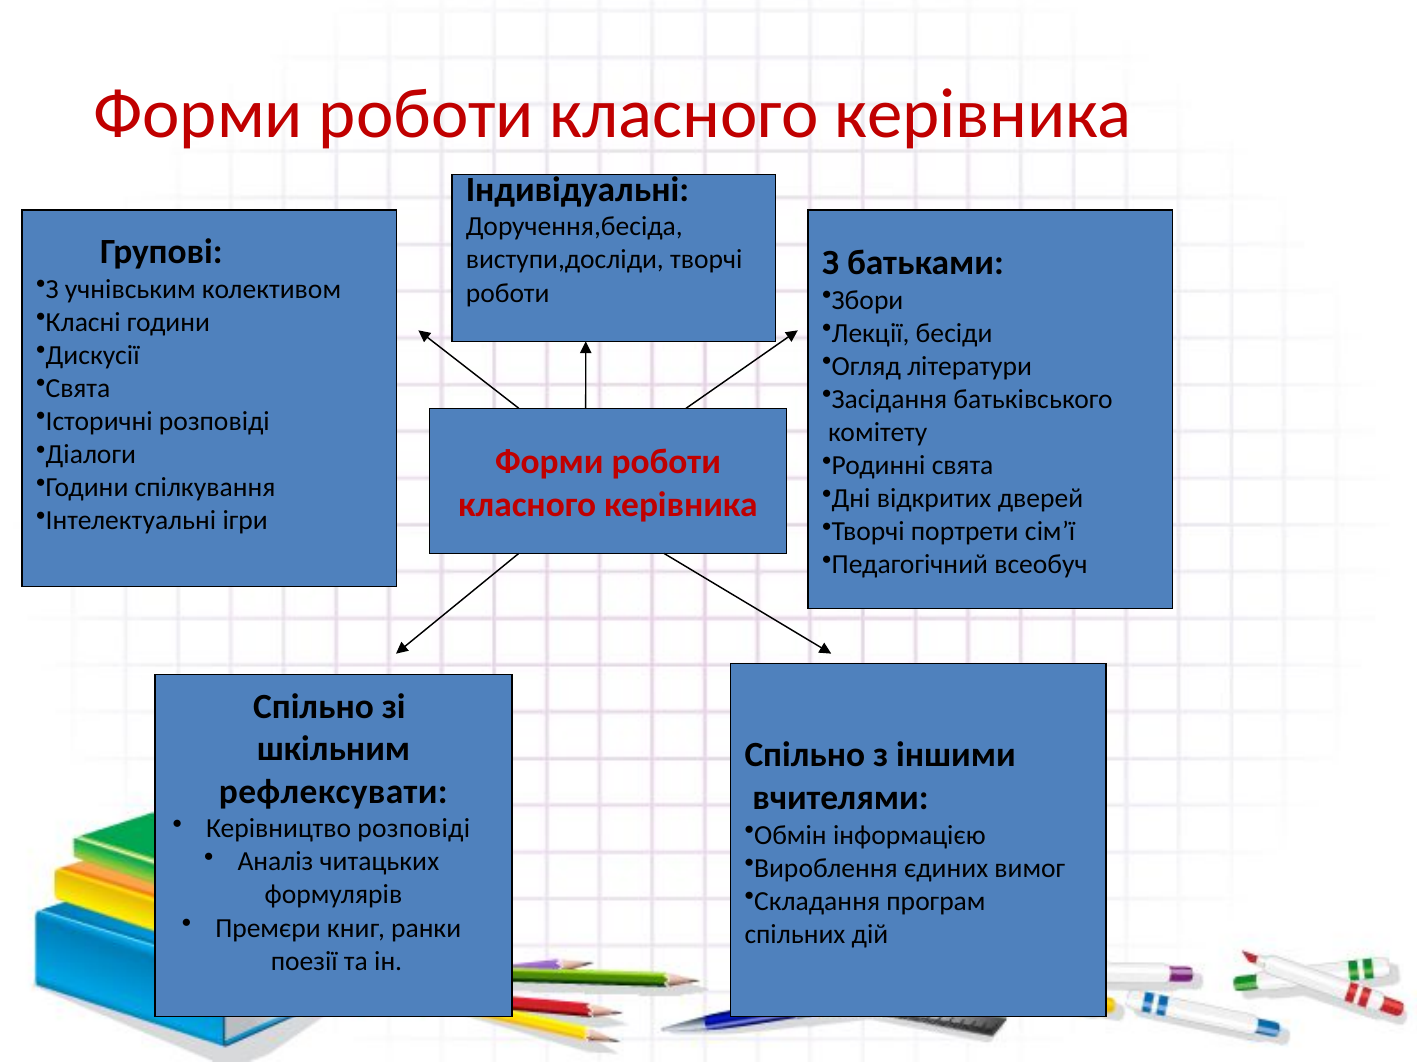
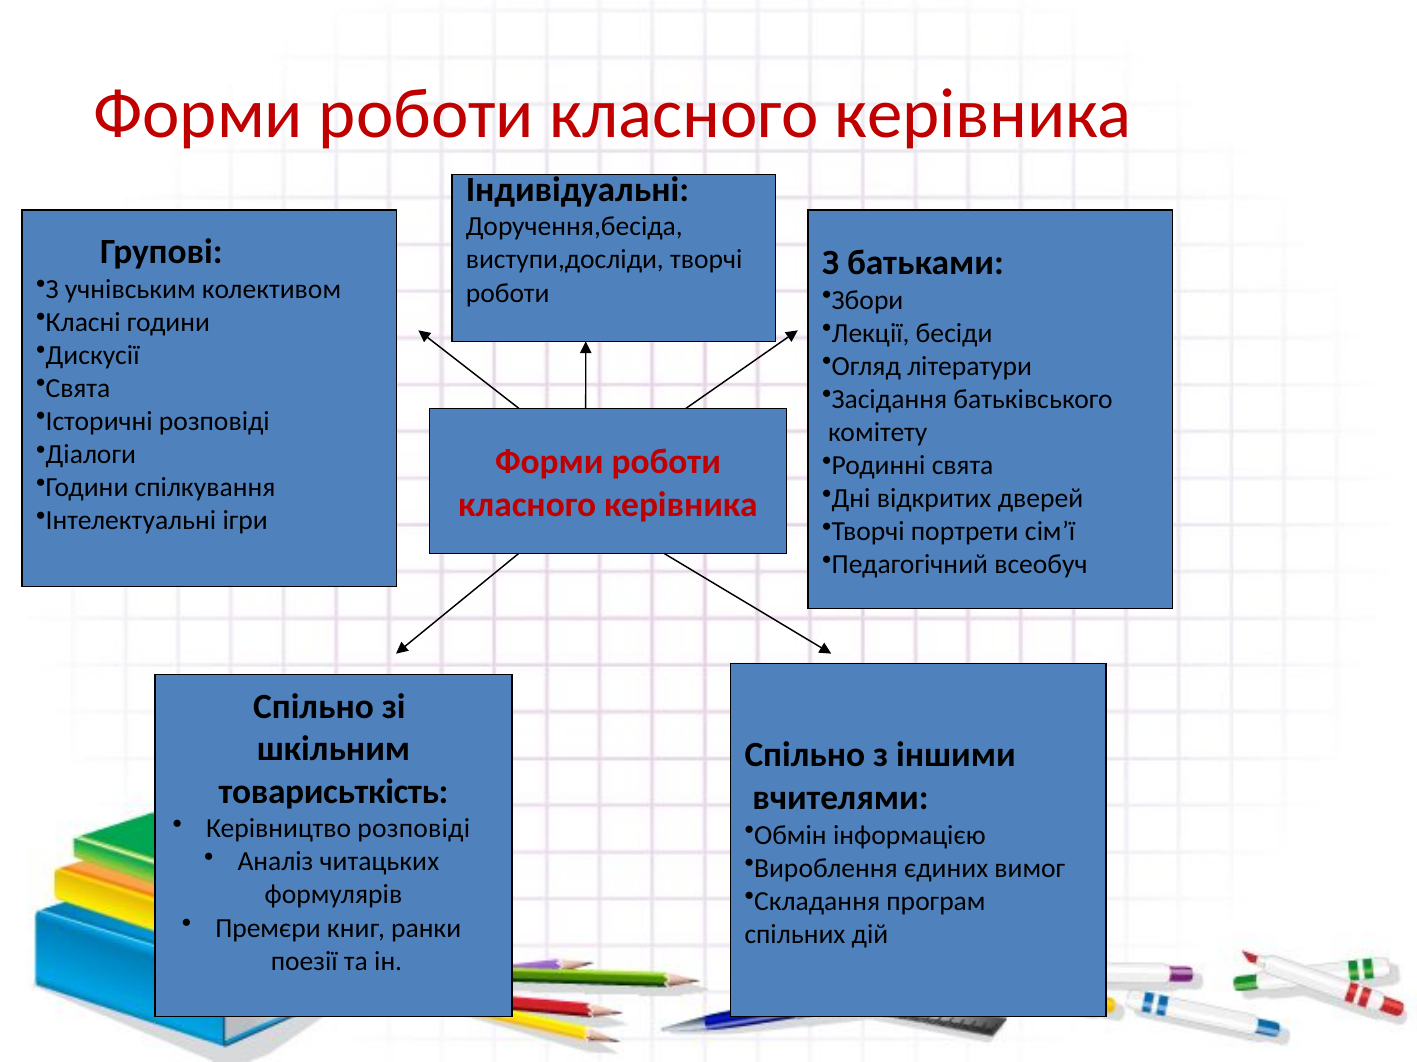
рефлексувати: рефлексувати -> товарисьткість (334, 792)
